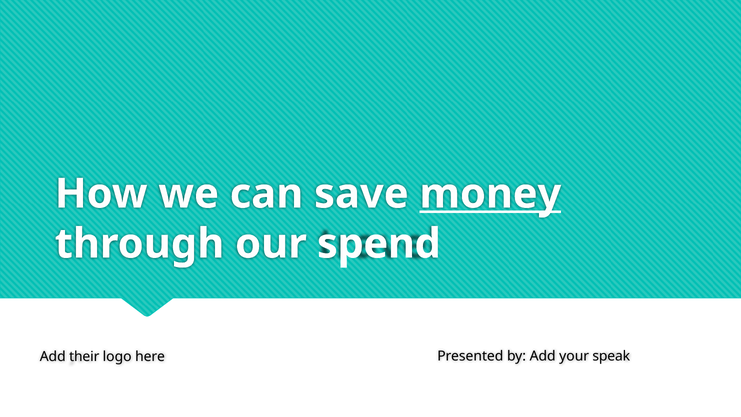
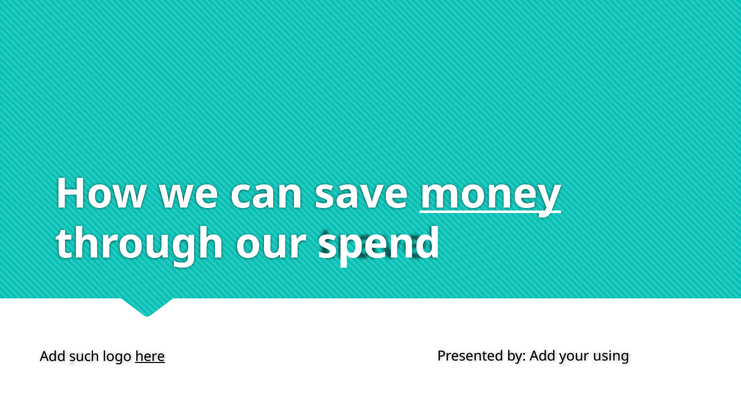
their: their -> such (84, 356)
here underline: none -> present (150, 356)
speak: speak -> using (611, 356)
